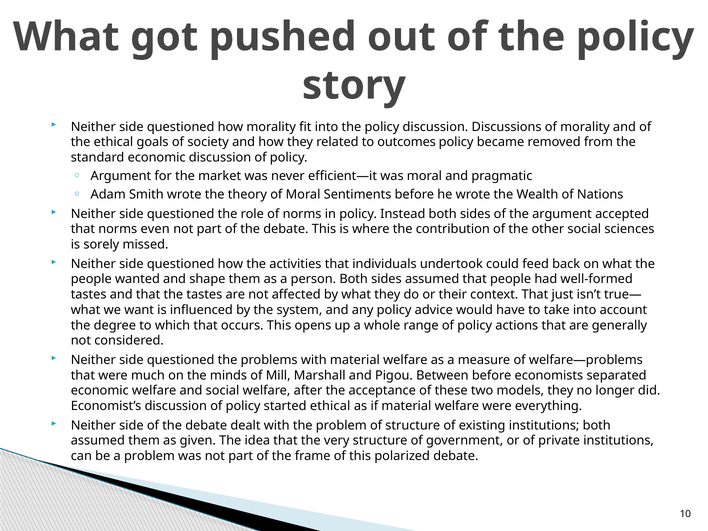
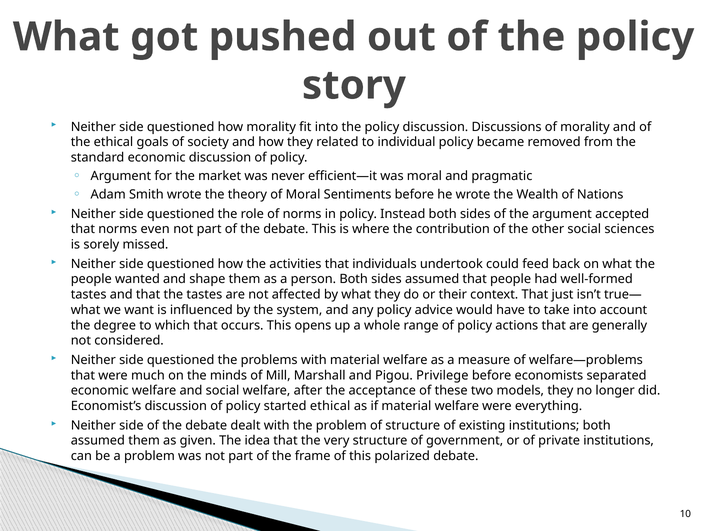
outcomes: outcomes -> individual (407, 142)
Between: Between -> Privilege (442, 375)
